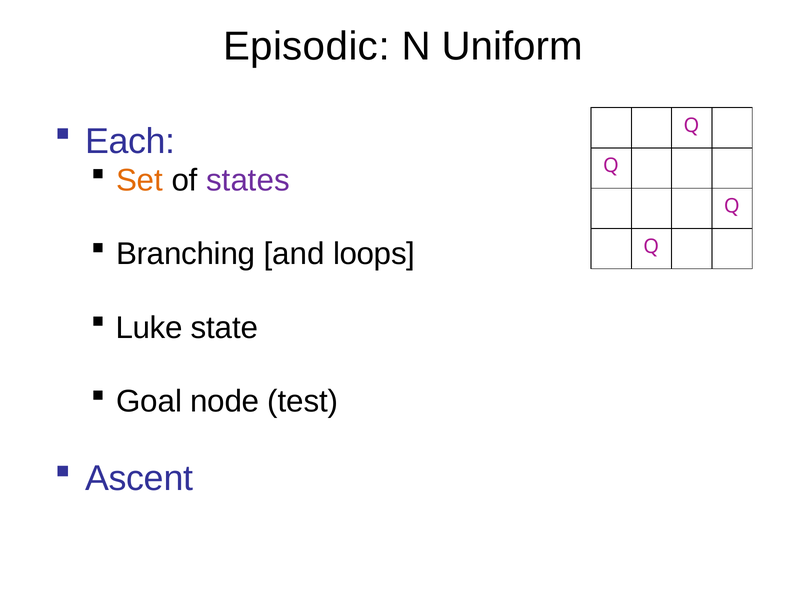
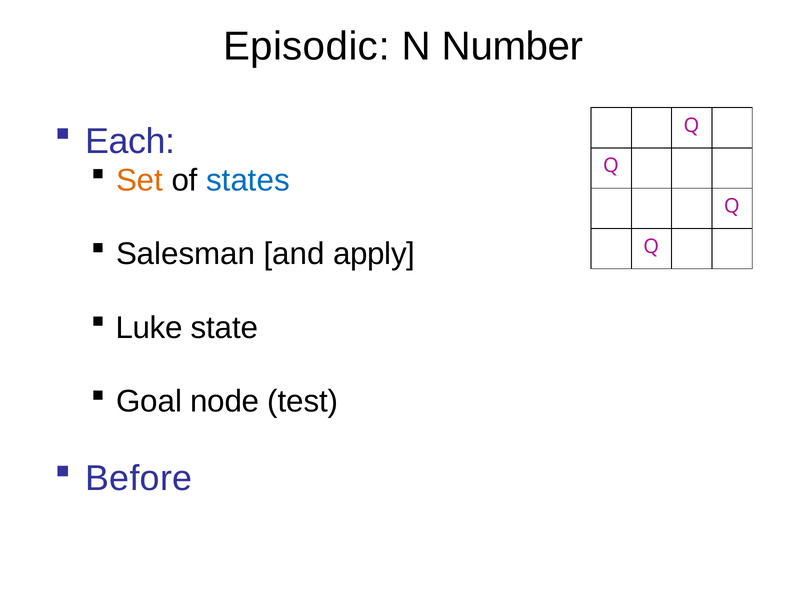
Uniform: Uniform -> Number (513, 46)
states colour: purple -> blue (248, 180)
Branching: Branching -> Salesman (186, 254)
loops: loops -> apply (374, 254)
Ascent: Ascent -> Before (139, 478)
